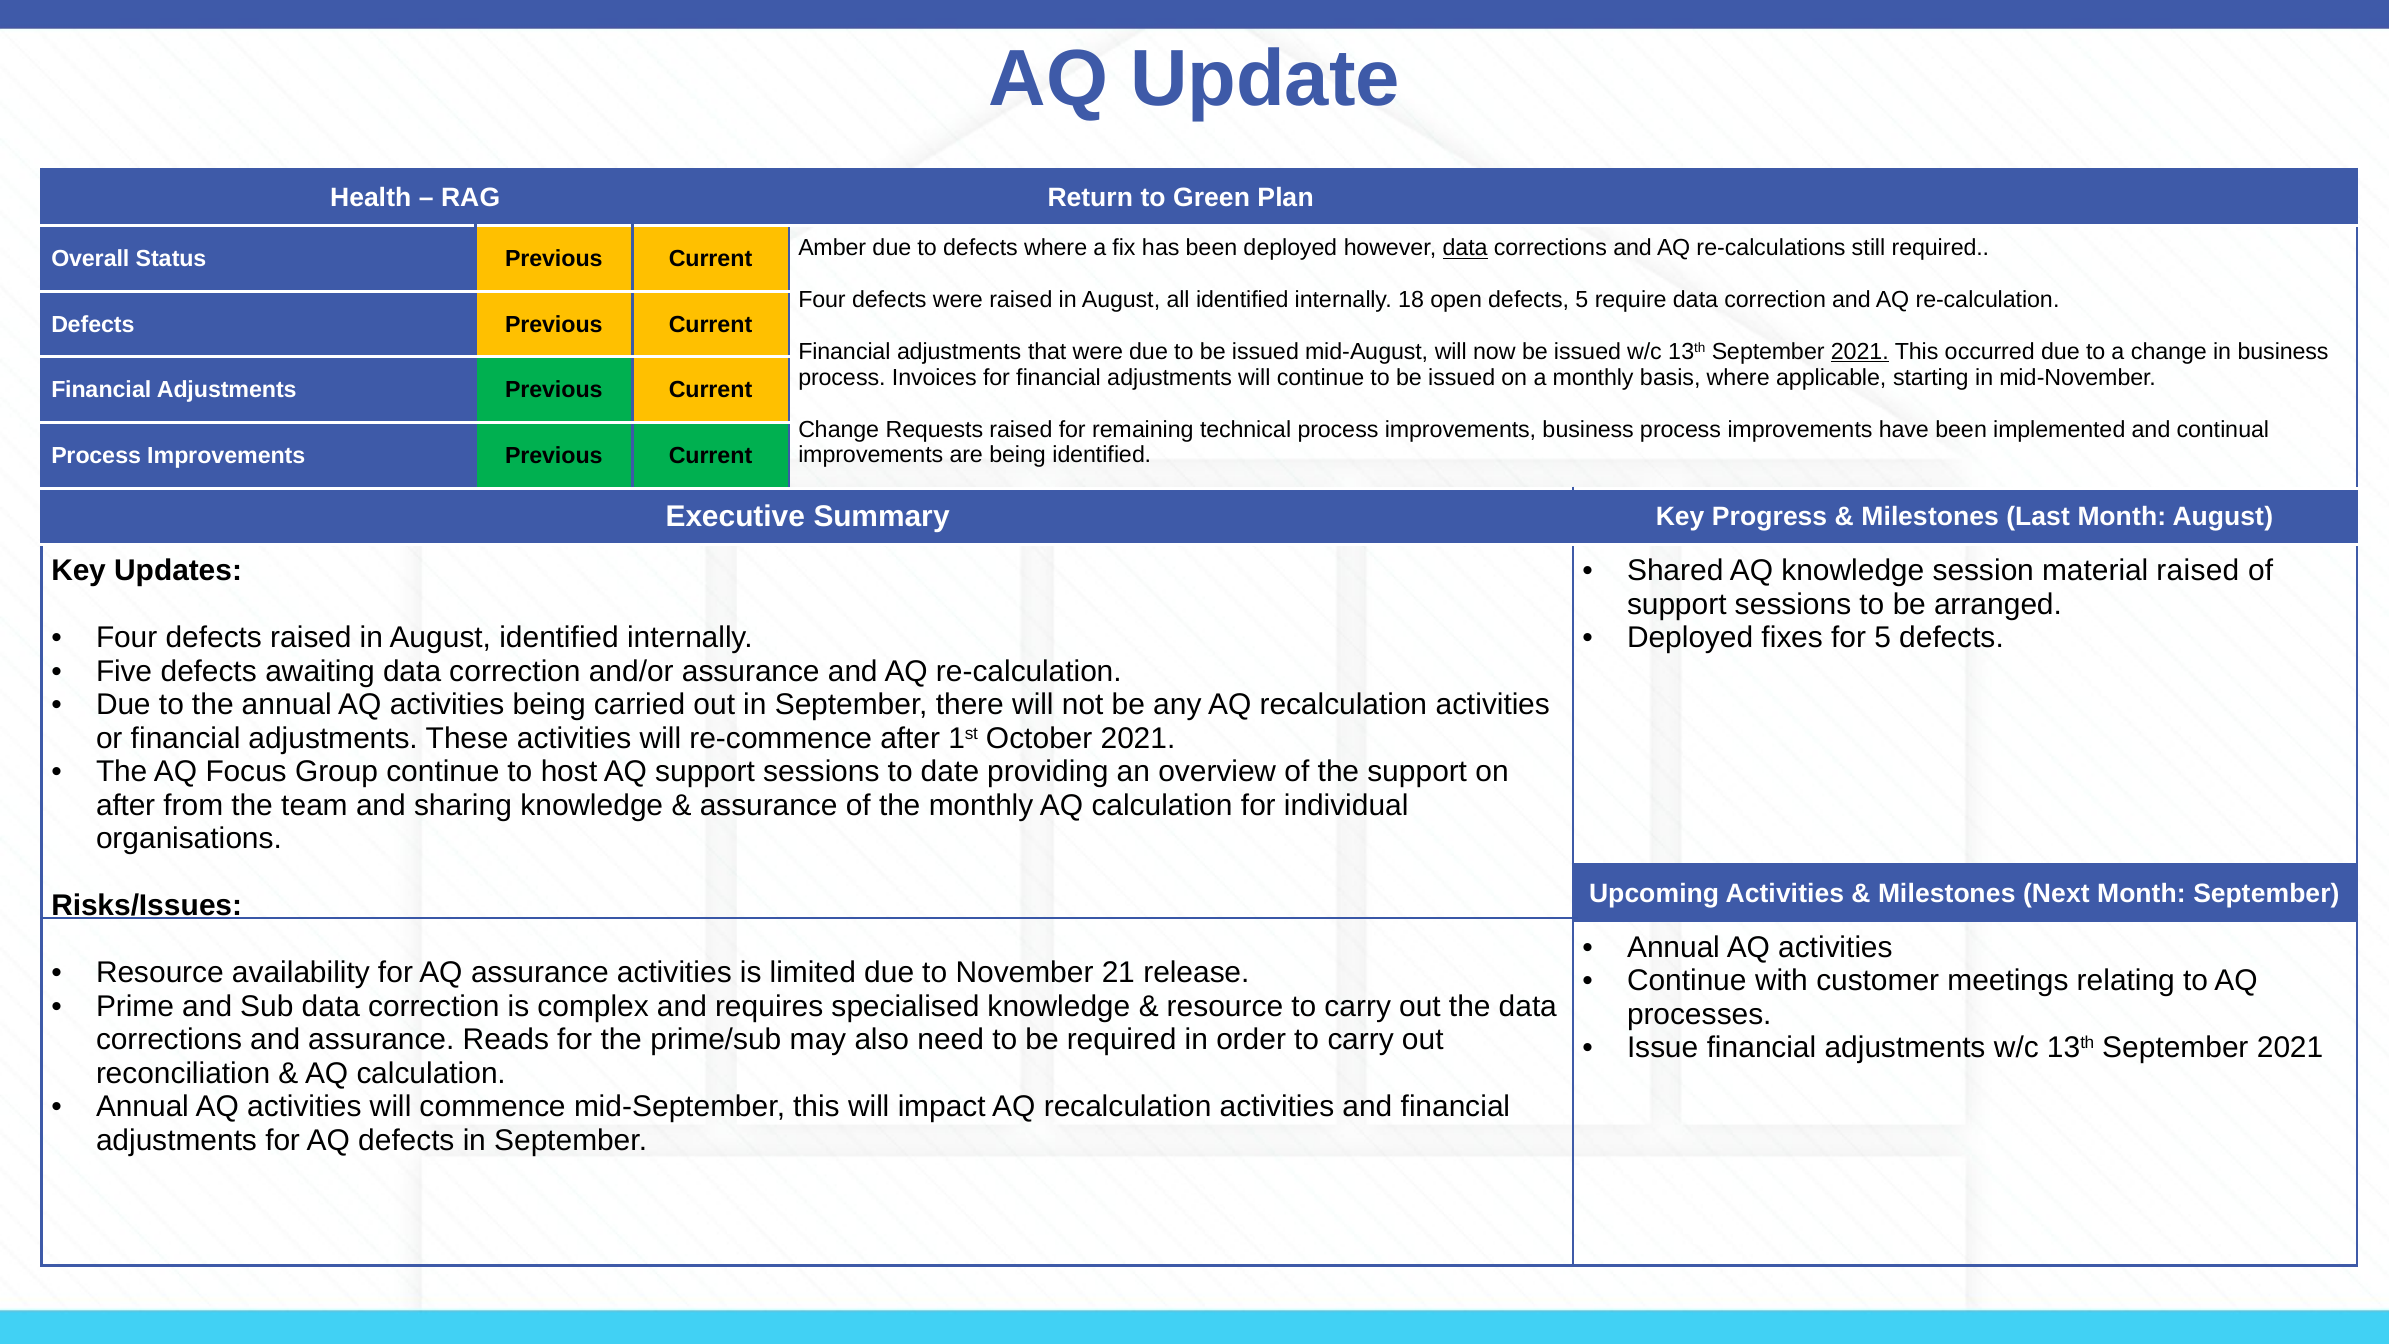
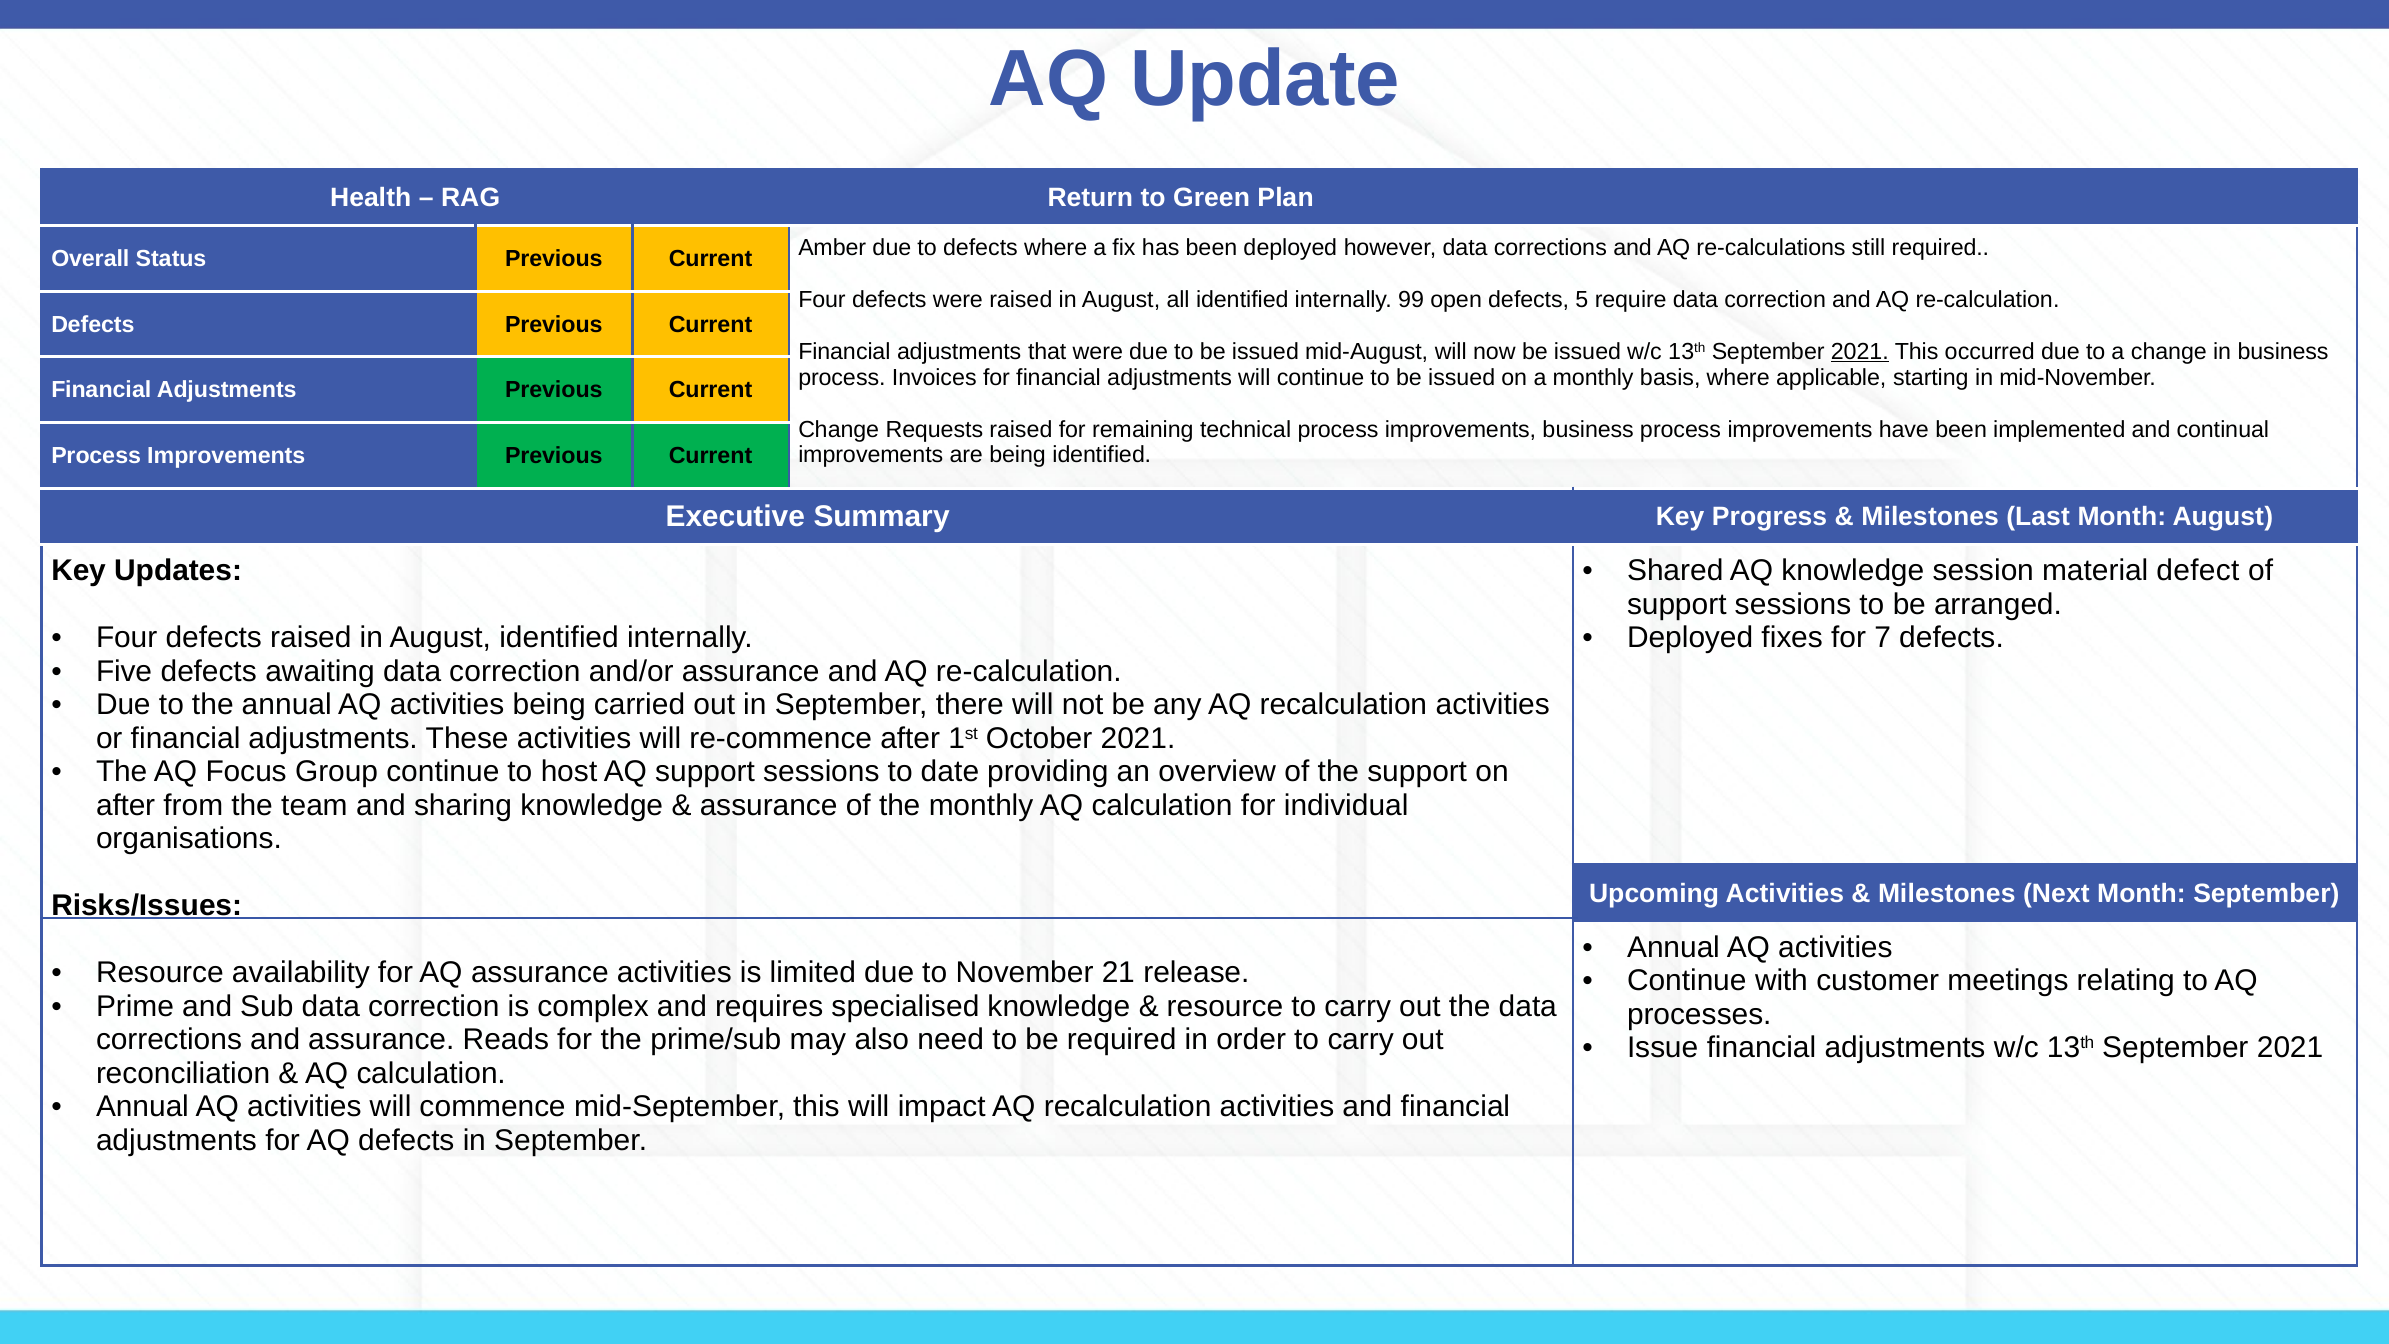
data underline: present -> none (1465, 248)
18: 18 -> 99 (1411, 300)
material raised: raised -> defect (2198, 571)
for 5: 5 -> 7 (1883, 638)
